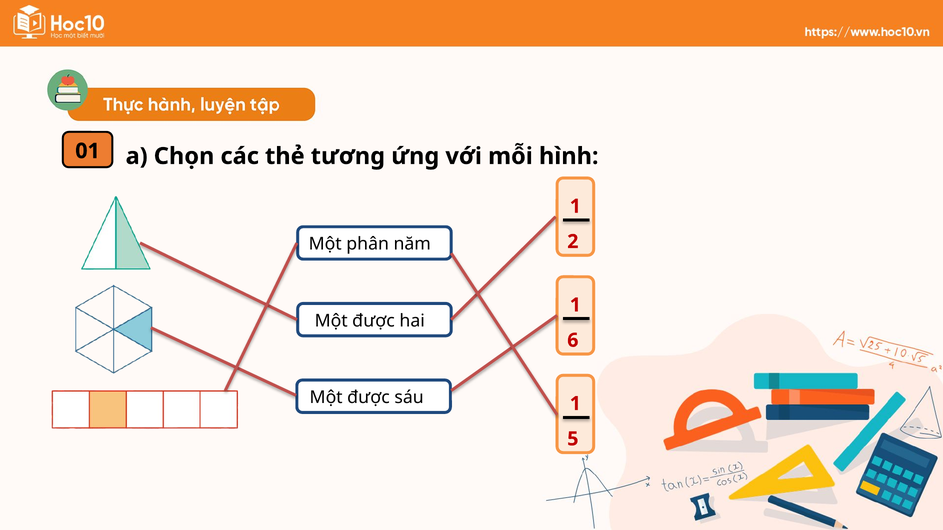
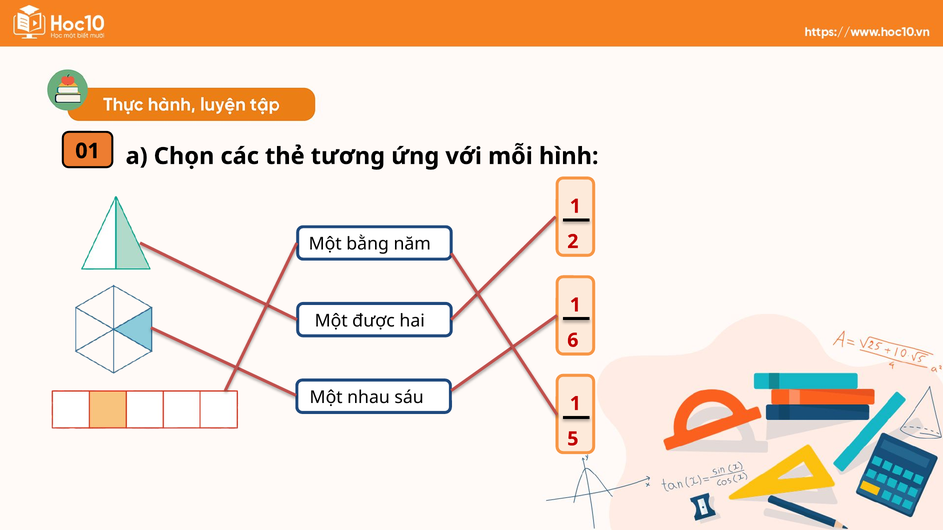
phân: phân -> bằng (368, 244)
được: được -> nhau (369, 398)
